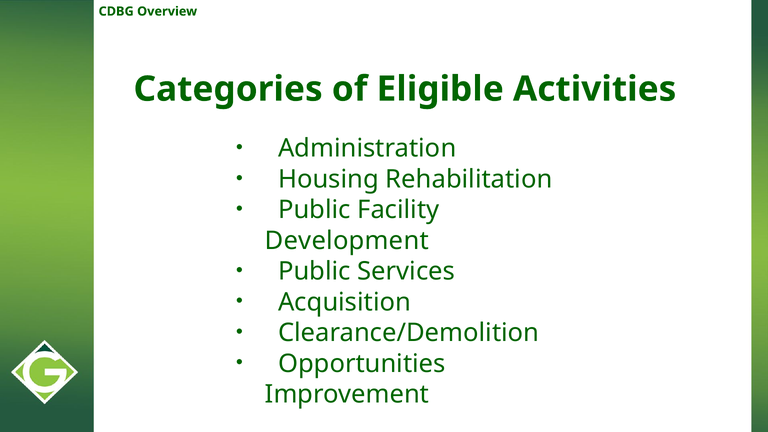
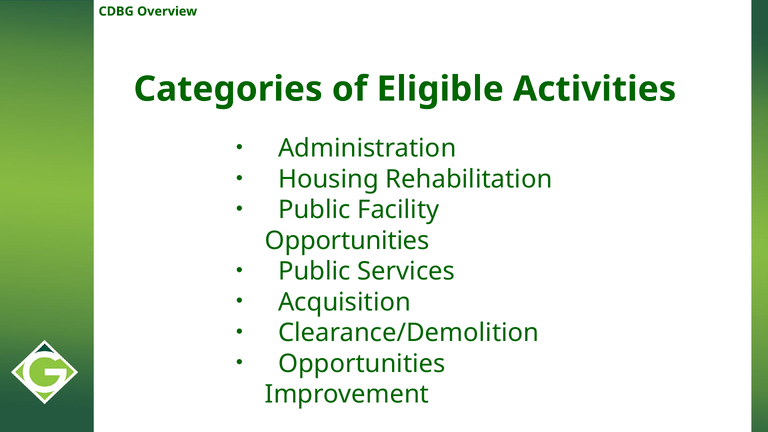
Development: Development -> Opportunities (347, 241)
